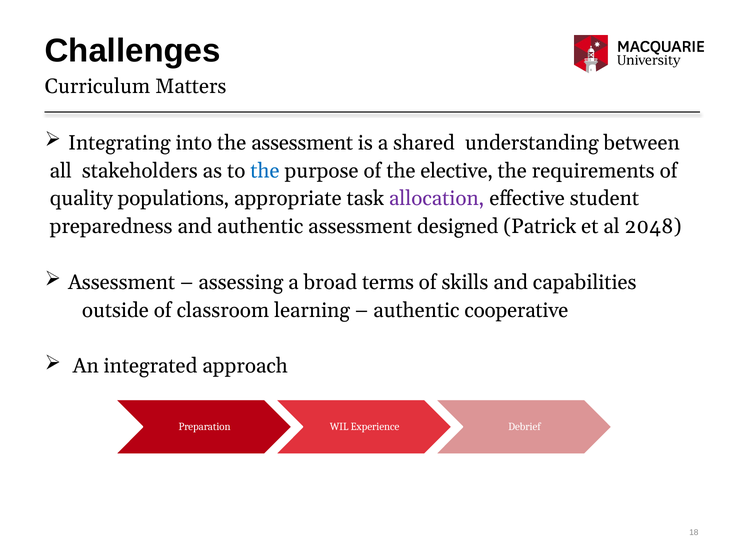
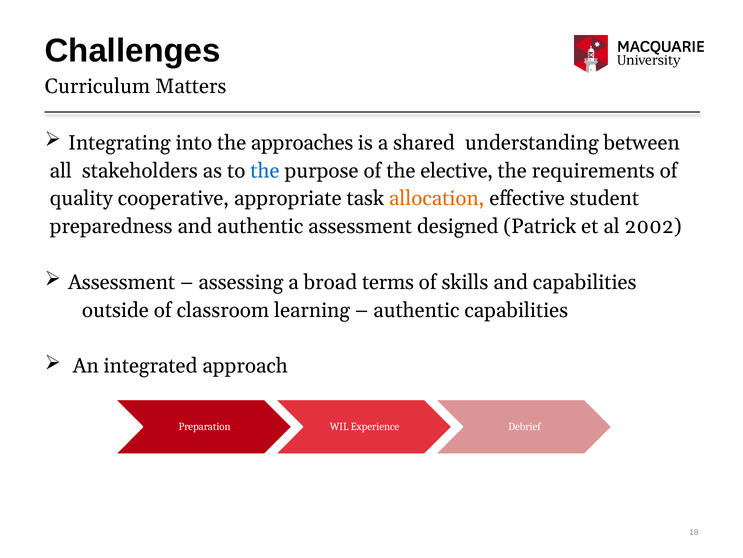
the assessment: assessment -> approaches (302, 143)
populations: populations -> cooperative (173, 198)
allocation colour: purple -> orange (437, 198)
2048: 2048 -> 2002 (653, 226)
authentic cooperative: cooperative -> capabilities (516, 310)
